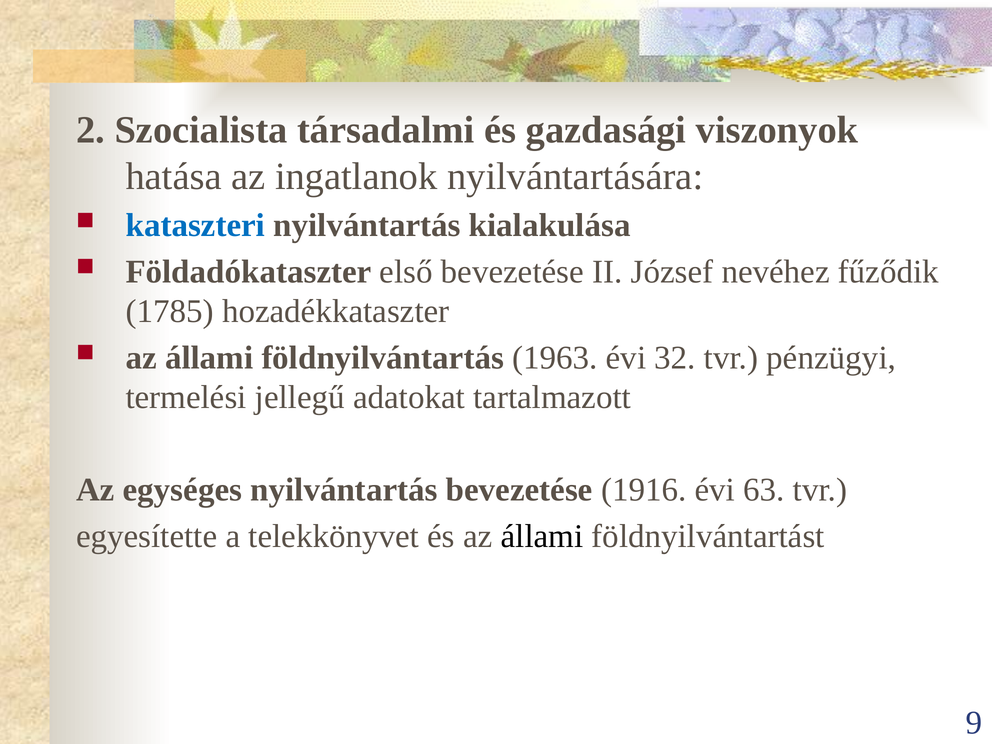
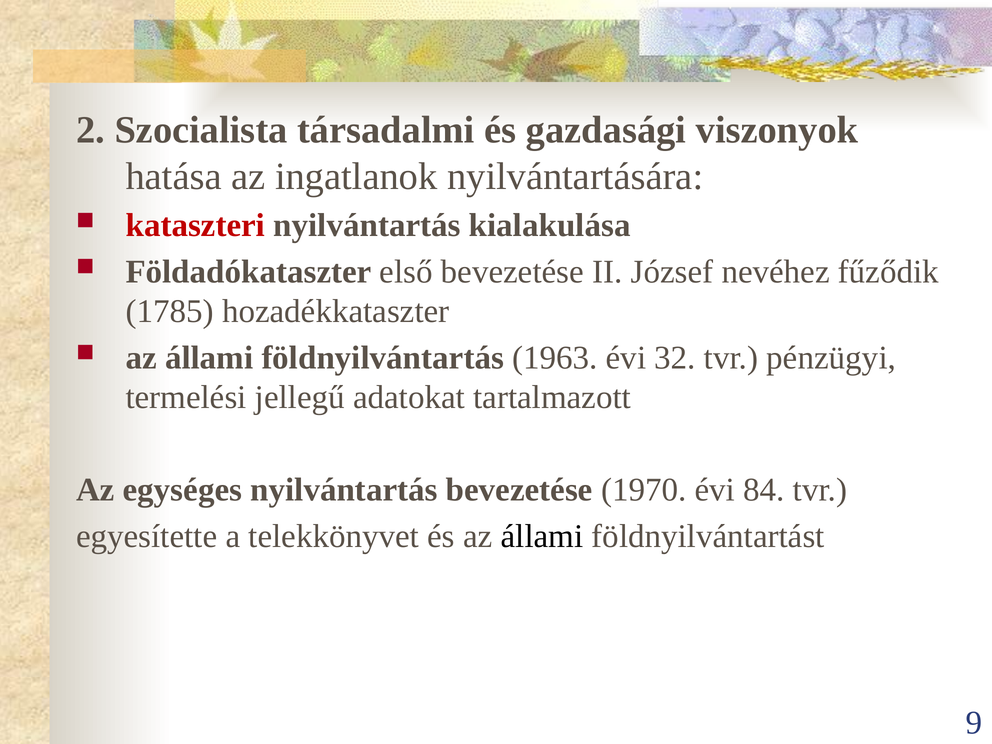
kataszteri colour: blue -> red (195, 226)
1916: 1916 -> 1970 (644, 490)
63: 63 -> 84 (764, 490)
